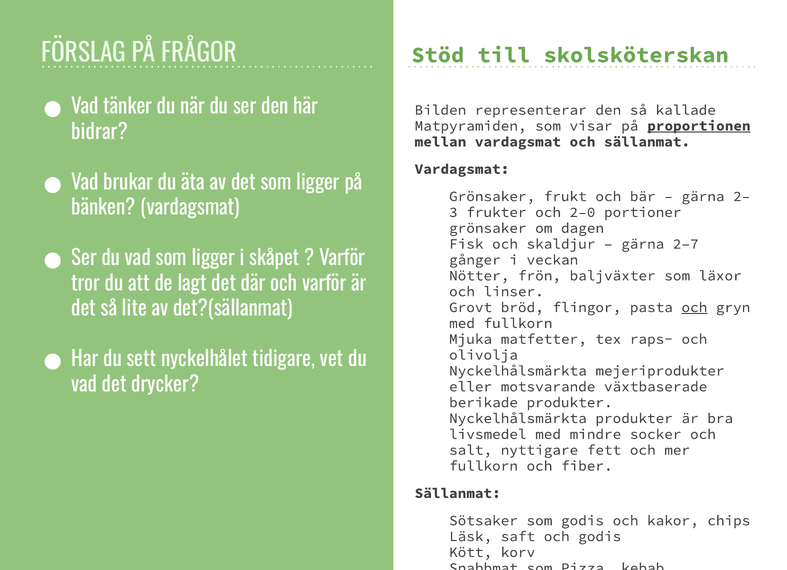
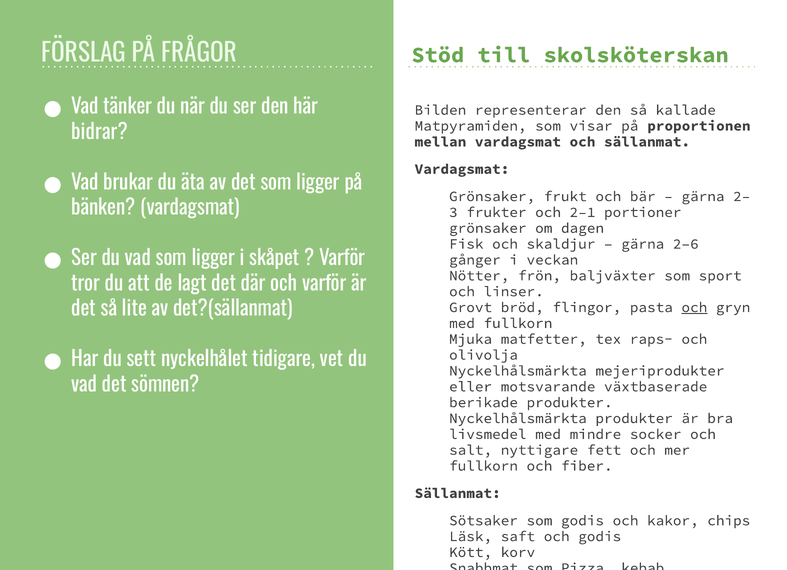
proportionen underline: present -> none (699, 126)
2–0: 2–0 -> 2–1 (582, 212)
2–7: 2–7 -> 2–6 (686, 244)
läxor: läxor -> sport (720, 276)
drycker: drycker -> sömnen (165, 385)
